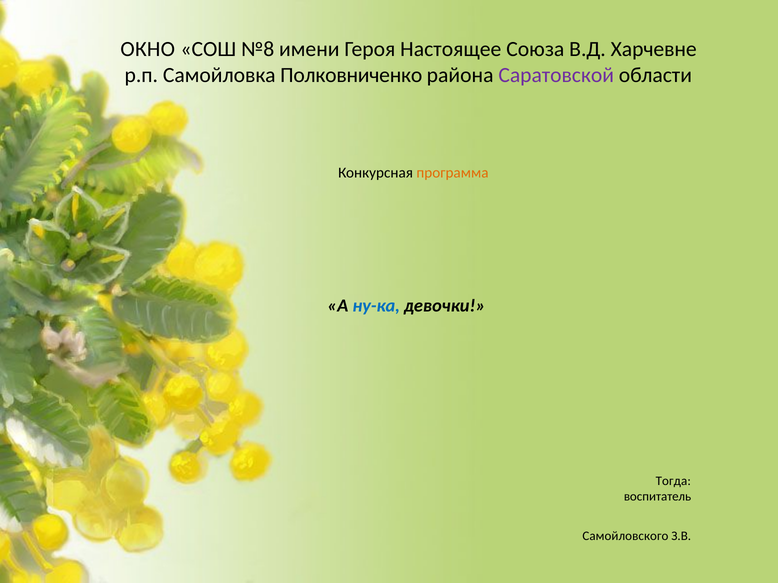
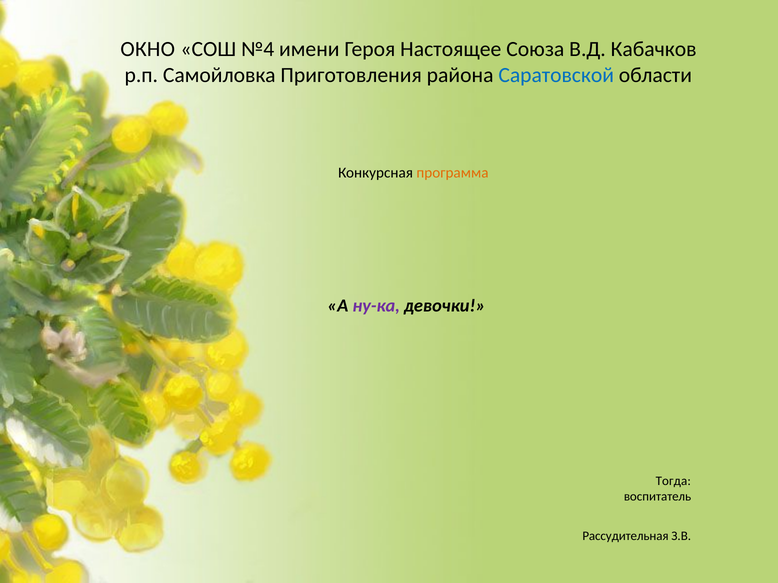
№8: №8 -> №4 (258, 49)
Харчевне: Харчевне -> Кабачков (654, 49)
Полковниченко: Полковниченко -> Приготовления (351, 75)
Саратовской colour: purple -> blue (556, 75)
ну-ка colour: blue -> purple (376, 306)
Самойловского: Самойловского -> Рассудительная (625, 537)
